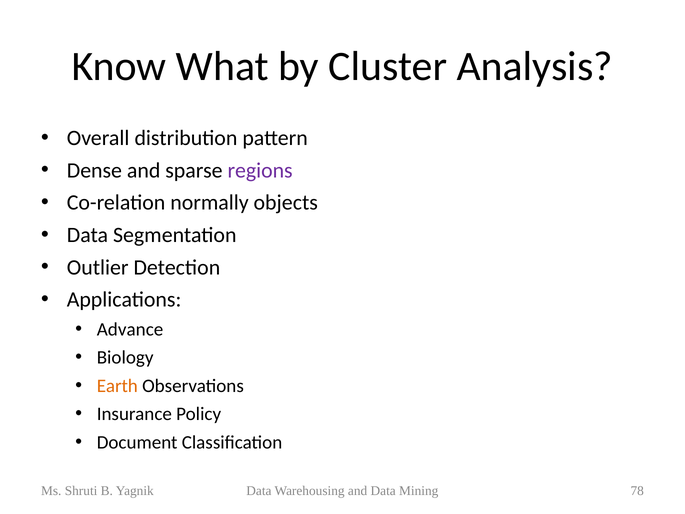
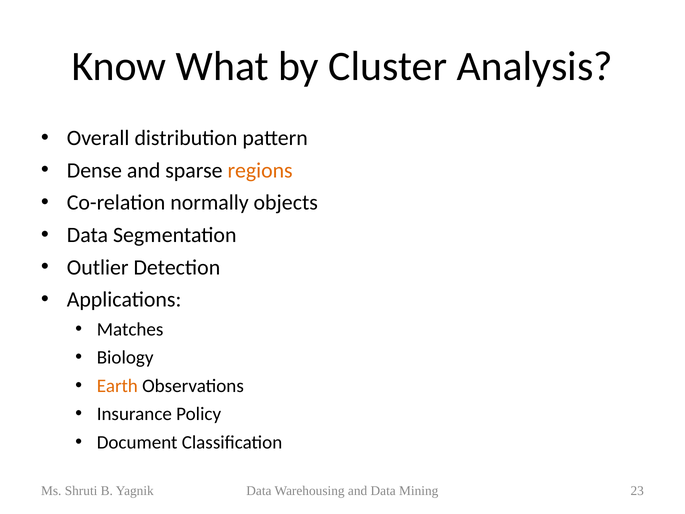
regions colour: purple -> orange (260, 170)
Advance: Advance -> Matches (130, 329)
78: 78 -> 23 (637, 491)
